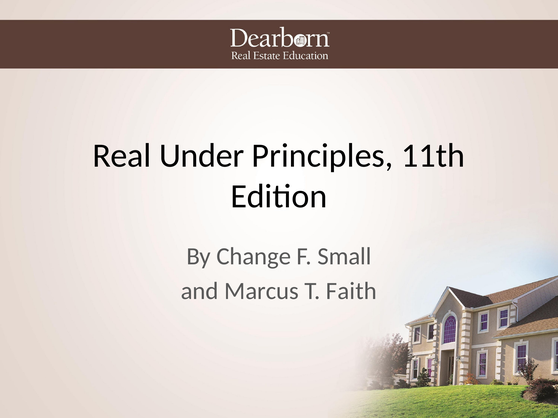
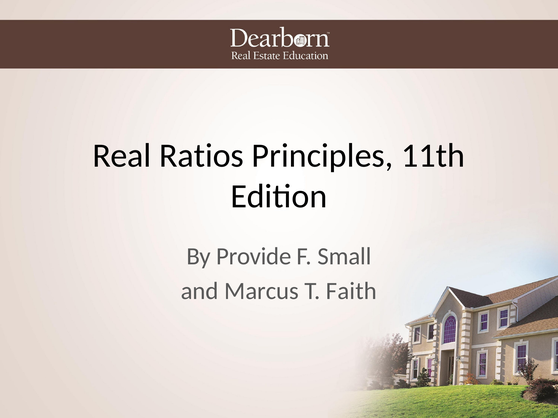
Under: Under -> Ratios (202, 156)
Change: Change -> Provide (254, 257)
